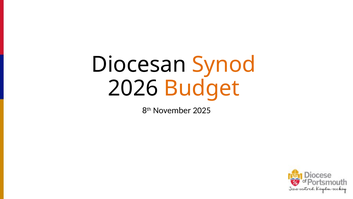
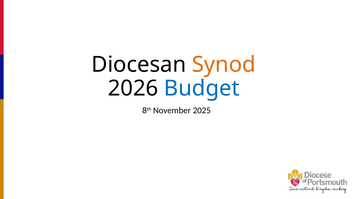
Budget colour: orange -> blue (202, 88)
